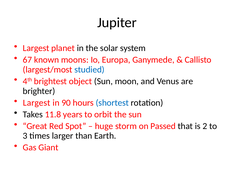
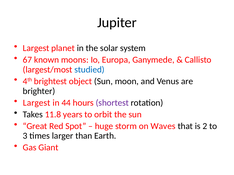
90: 90 -> 44 (66, 103)
shortest colour: blue -> purple (112, 103)
Passed: Passed -> Waves (163, 126)
